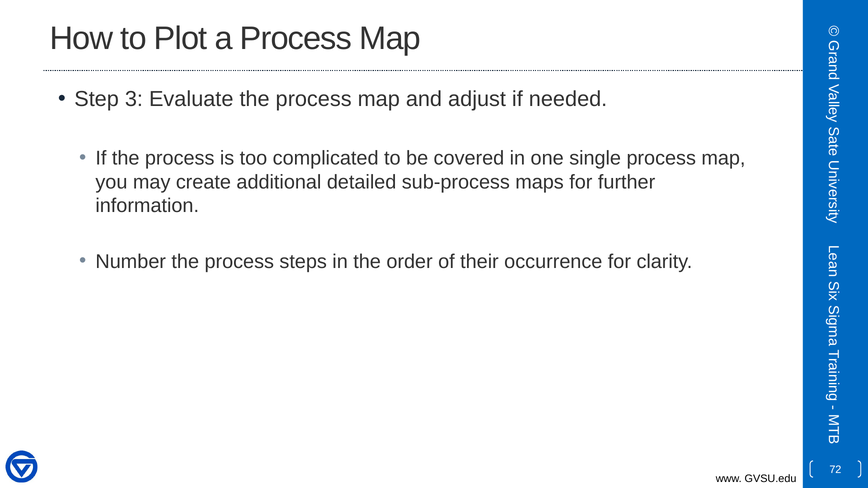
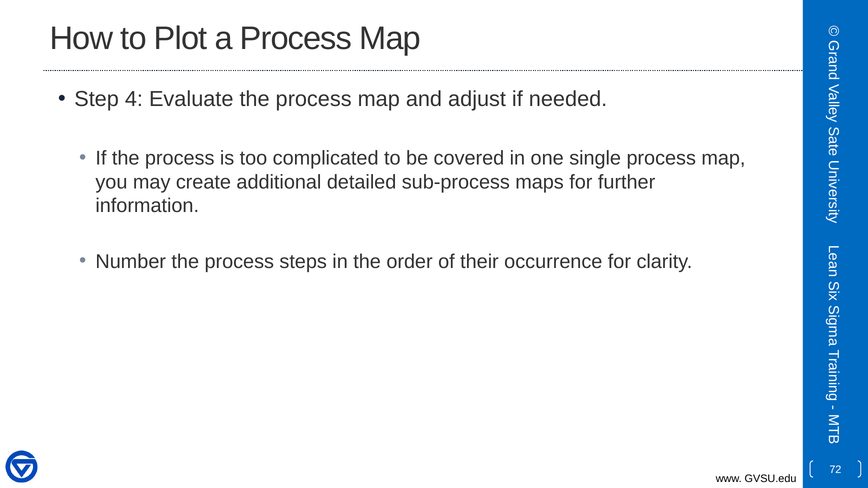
3: 3 -> 4 (134, 99)
